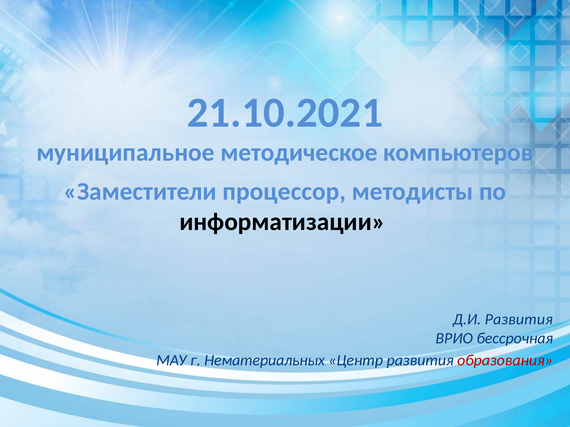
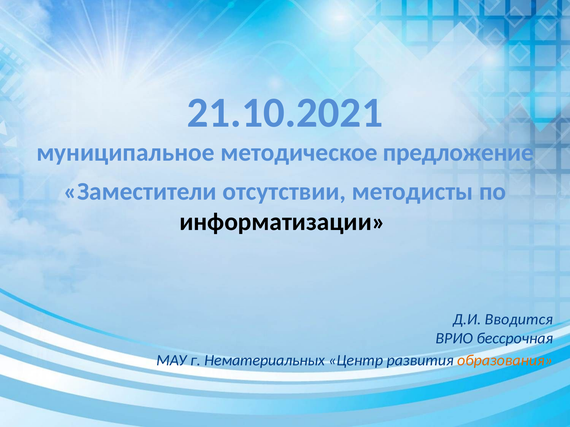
компьютеров: компьютеров -> предложение (458, 153)
процессор: процессор -> отсутствии (284, 192)
Д.И Развития: Развития -> Вводится (519, 320)
образования colour: red -> orange (505, 361)
